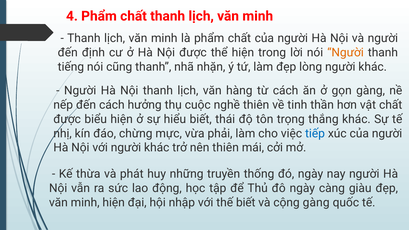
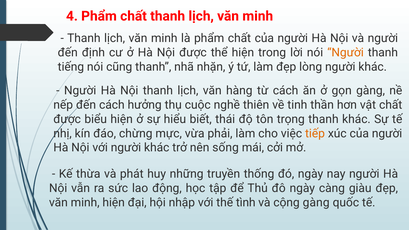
trọng thắng: thắng -> thanh (323, 119)
tiếp colour: blue -> orange (315, 133)
nên thiên: thiên -> sống (226, 148)
thế biết: biết -> tình (246, 203)
